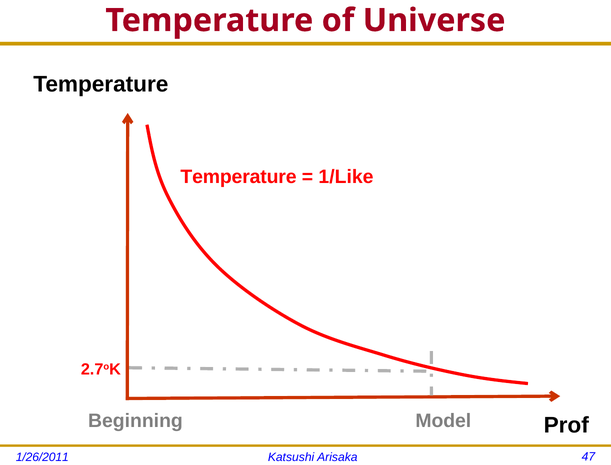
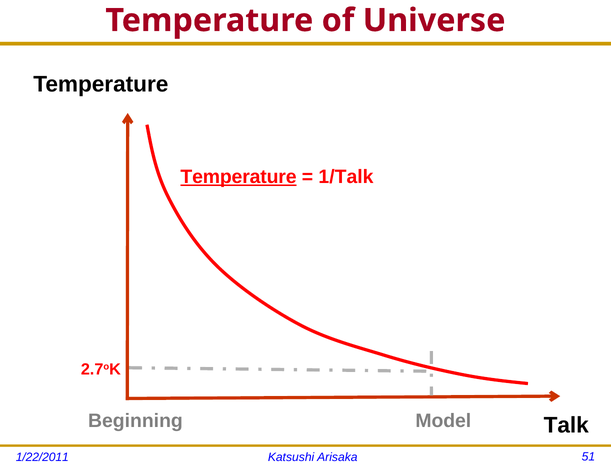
Temperature underline: none -> present (239, 177)
1/Like: 1/Like -> 1/Talk (346, 177)
Prof: Prof -> Talk (566, 426)
1/26/2011: 1/26/2011 -> 1/22/2011 (42, 458)
47: 47 -> 51 (588, 457)
